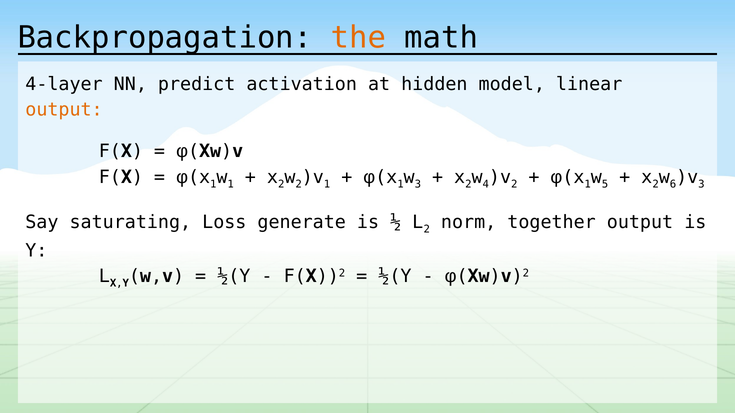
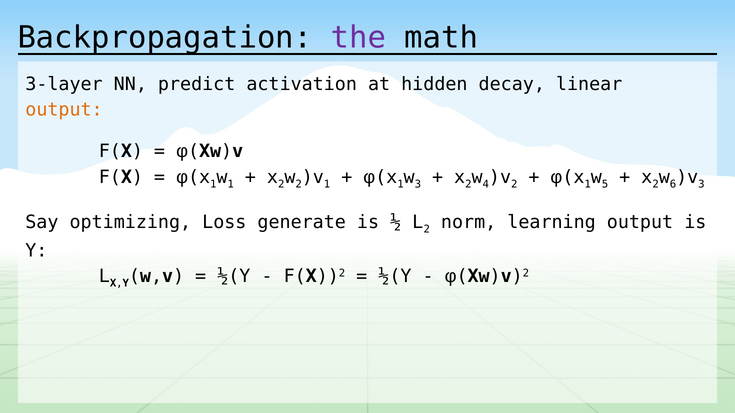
the colour: orange -> purple (358, 38)
4-layer: 4-layer -> 3-layer (64, 84)
model: model -> decay (512, 84)
saturating: saturating -> optimizing (130, 222)
together: together -> learning (552, 222)
